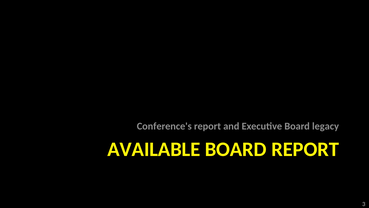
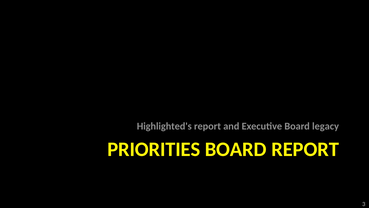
Conference's: Conference's -> Highlighted's (164, 126)
AVAILABLE: AVAILABLE -> PRIORITIES (154, 149)
